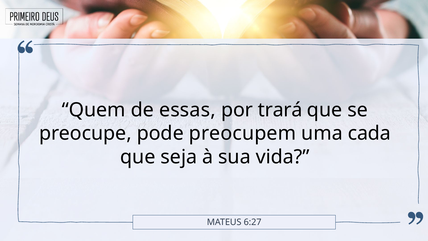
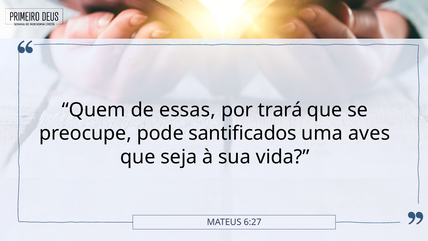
preocupem: preocupem -> santificados (243, 133)
cada: cada -> aves (369, 133)
